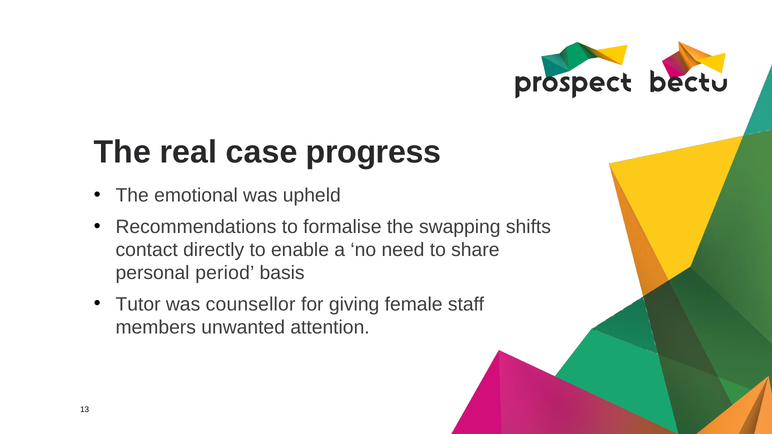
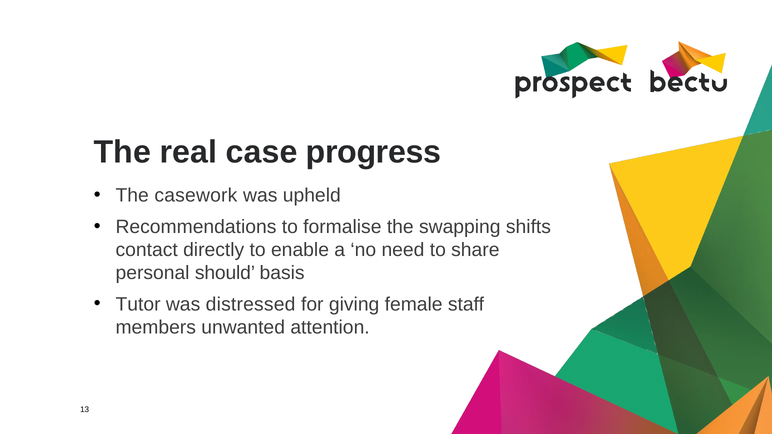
emotional: emotional -> casework (196, 196)
period: period -> should (225, 273)
counsellor: counsellor -> distressed (251, 304)
